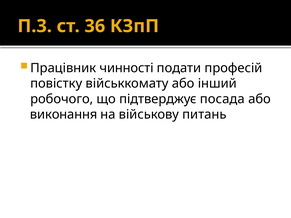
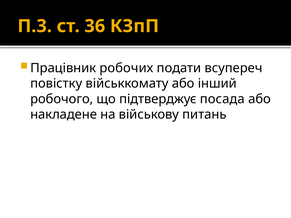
чинності: чинності -> робочих (126, 68)
професій: професій -> всупереч (233, 68)
виконання: виконання -> накладене (64, 115)
